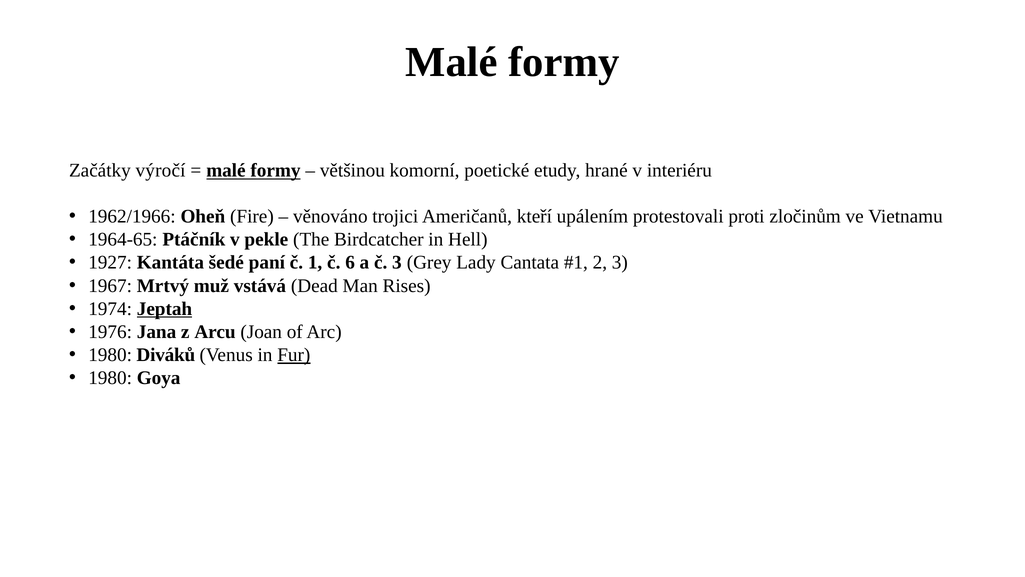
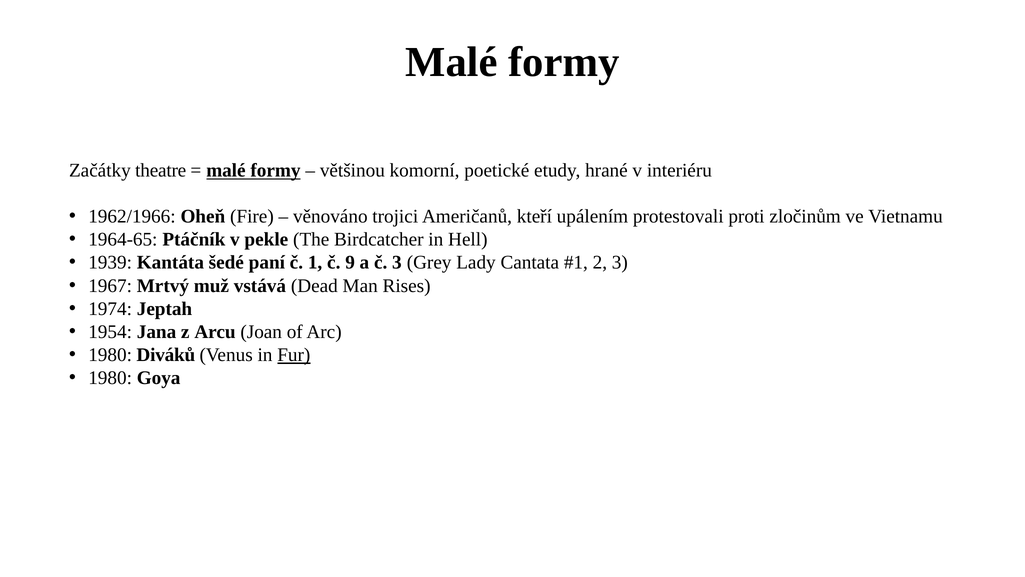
výročí: výročí -> theatre (161, 170)
1927: 1927 -> 1939 (110, 262)
6: 6 -> 9 (350, 262)
Jeptah underline: present -> none (164, 309)
1976: 1976 -> 1954 (110, 332)
